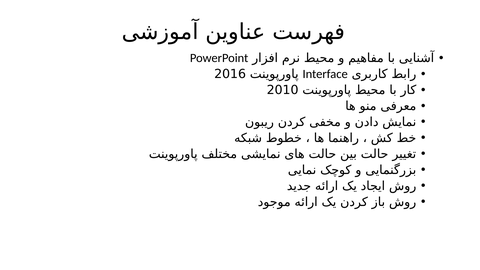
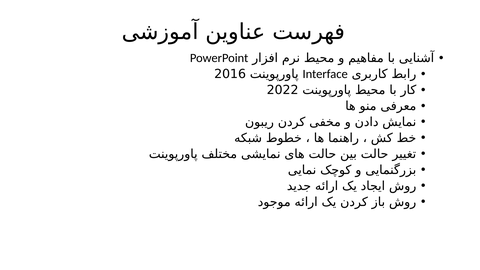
2010: 2010 -> 2022 (283, 90)
